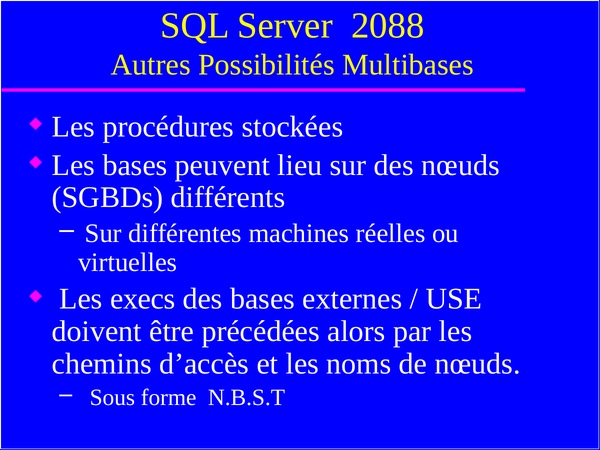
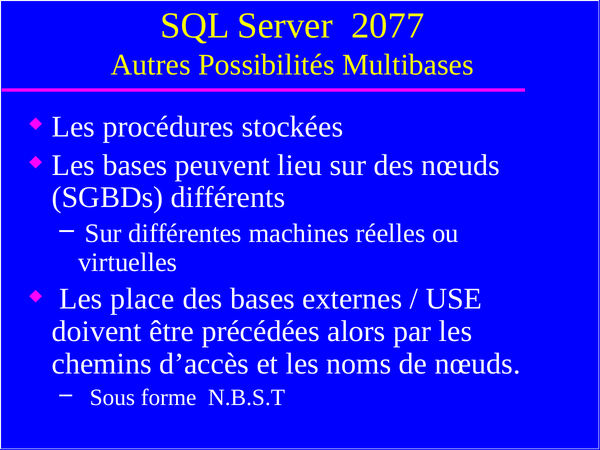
2088: 2088 -> 2077 (388, 25)
execs: execs -> place (142, 299)
